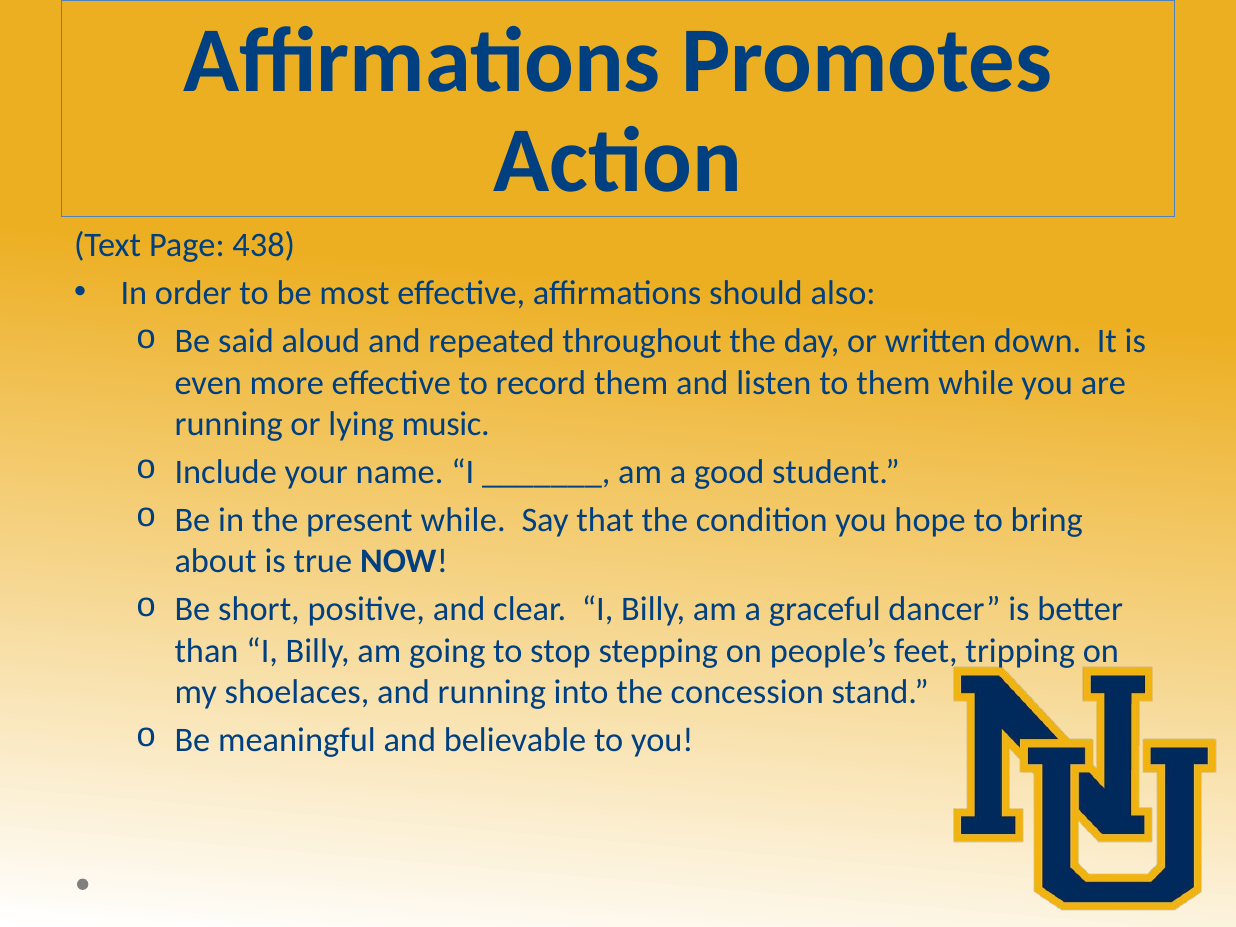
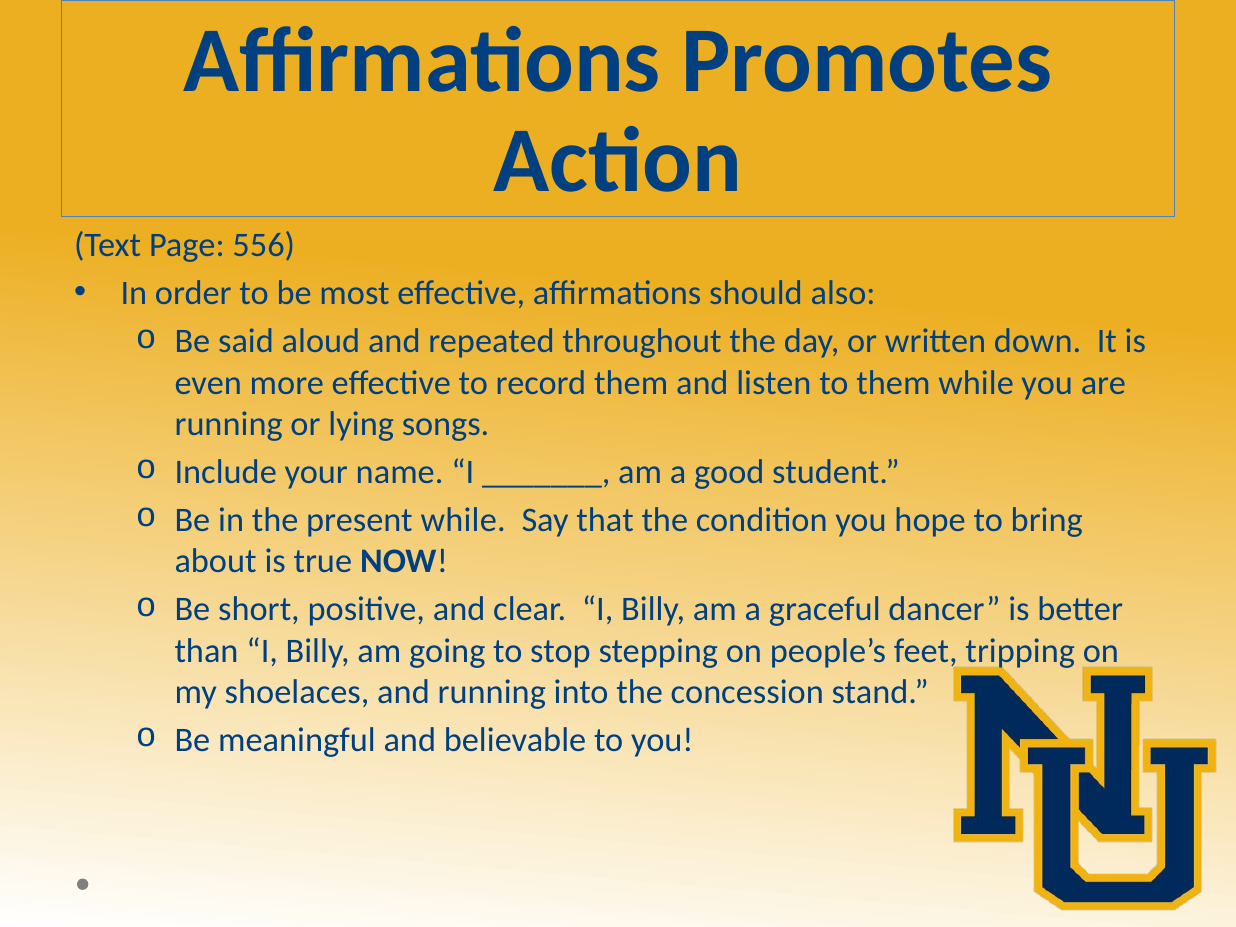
438: 438 -> 556 (264, 245)
music: music -> songs (446, 424)
